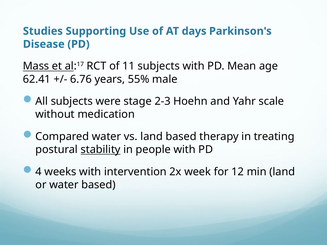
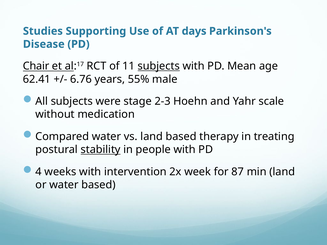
Mass: Mass -> Chair (36, 66)
subjects underline: none -> present (159, 66)
12: 12 -> 87 (238, 172)
